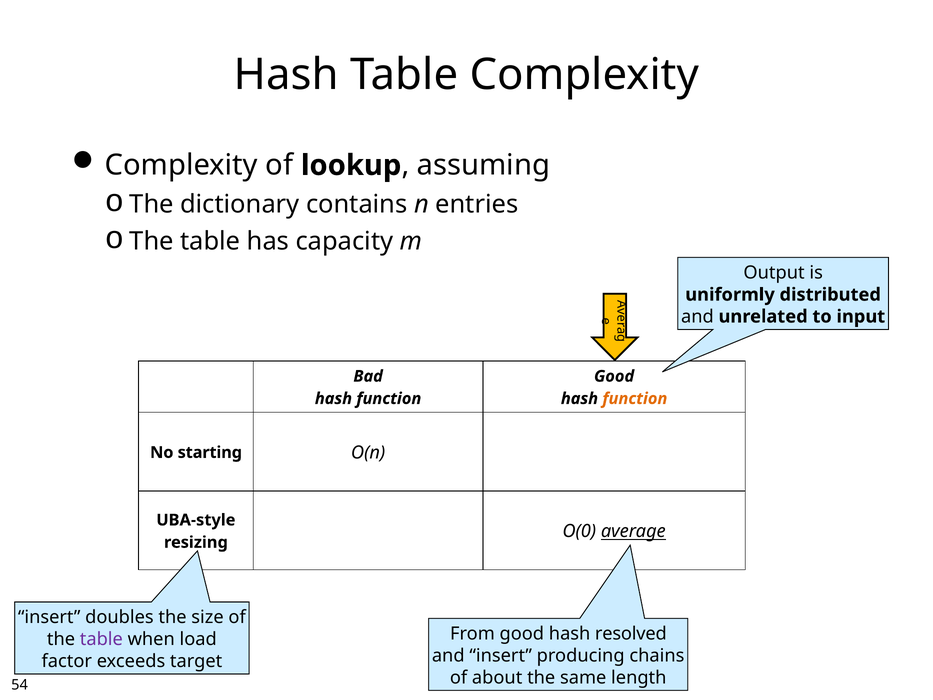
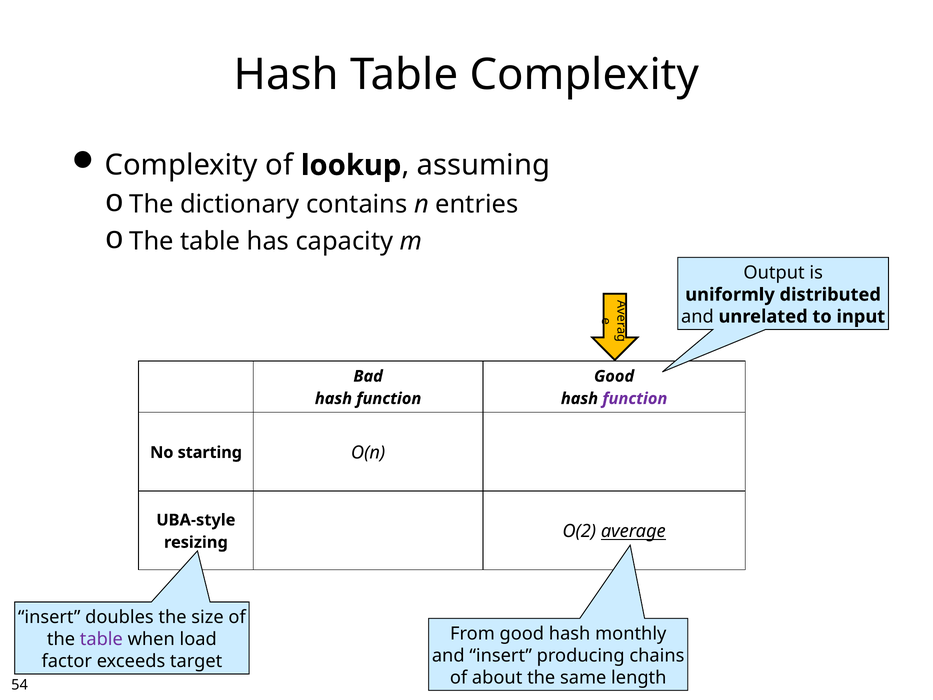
function colour: orange -> purple (635, 398)
O(0: O(0 -> O(2 (579, 531)
resolved: resolved -> monthly (631, 634)
